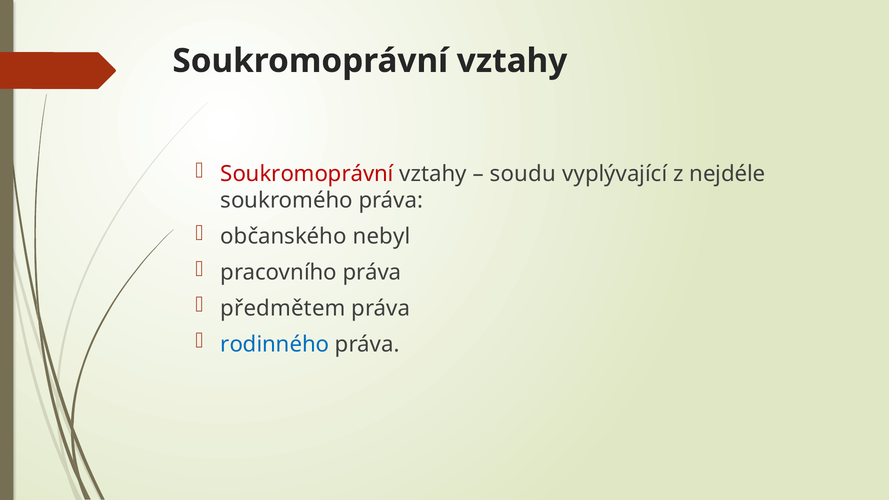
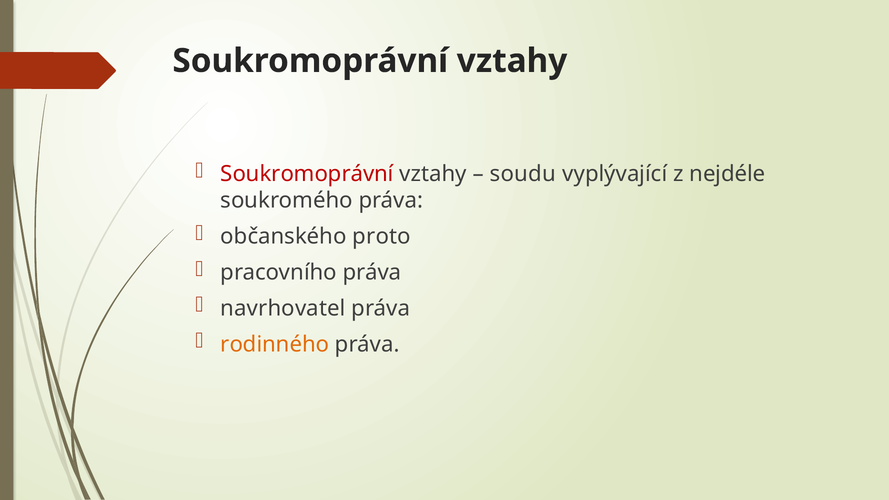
nebyl: nebyl -> proto (382, 236)
předmětem: předmětem -> navrhovatel (283, 308)
rodinného colour: blue -> orange (275, 344)
